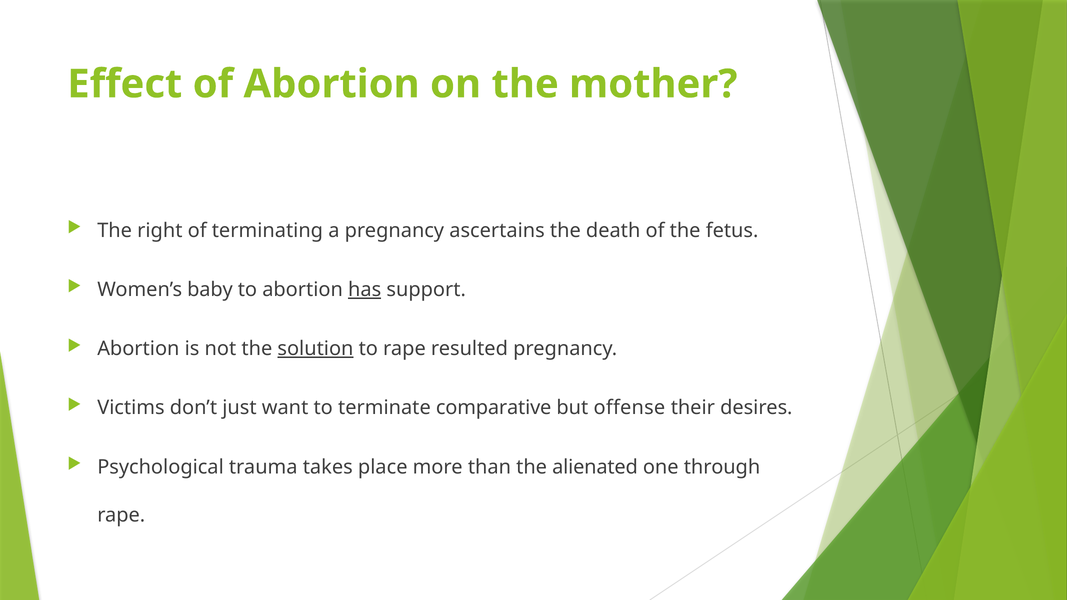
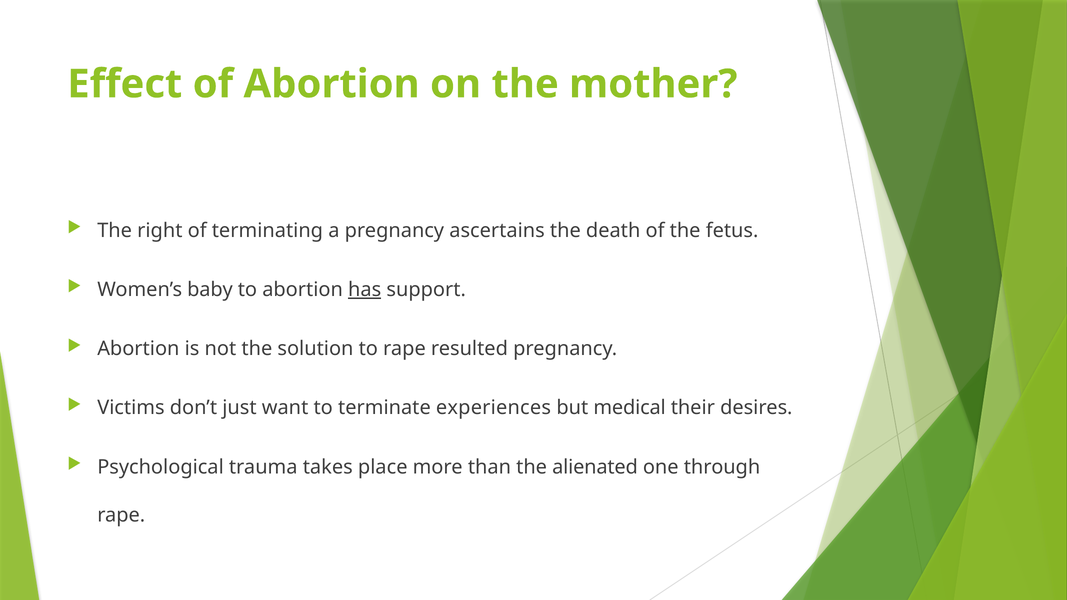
solution underline: present -> none (315, 349)
comparative: comparative -> experiences (493, 408)
offense: offense -> medical (630, 408)
